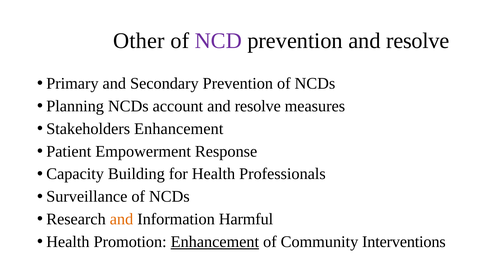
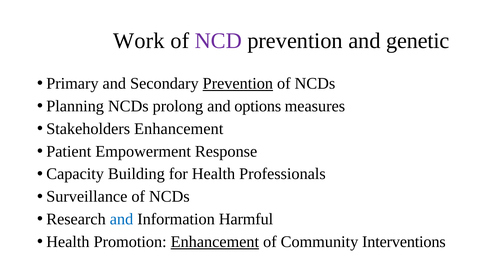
Other: Other -> Work (139, 41)
prevention and resolve: resolve -> genetic (418, 41)
Prevention underline: none -> present (238, 83)
account: account -> prolong (178, 106)
resolve: resolve -> options (258, 106)
and colour: orange -> blue (122, 219)
